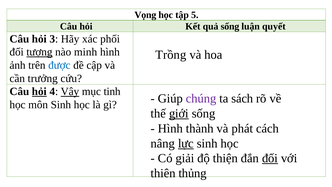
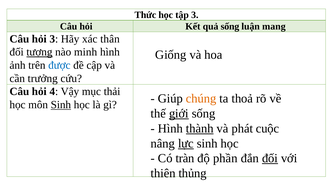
Vọng: Vọng -> Thức (145, 15)
tập 5: 5 -> 3 (195, 15)
quyết: quyết -> mang (274, 26)
phối: phối -> thân (110, 39)
Trồng: Trồng -> Giống (171, 55)
hỏi underline: present -> none (39, 91)
Vậy underline: present -> none (70, 91)
tinh: tinh -> thải (112, 91)
chúng colour: purple -> orange (201, 98)
sách: sách -> thoả (242, 98)
Sinh underline: none -> present (61, 105)
thành underline: none -> present (200, 128)
cách: cách -> cuộc (268, 128)
giải: giải -> tràn (185, 158)
thiện: thiện -> phần (225, 158)
